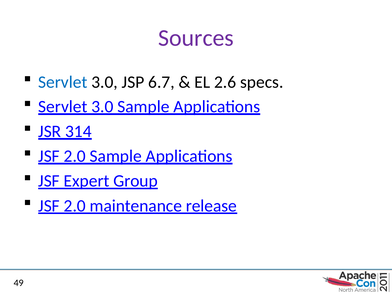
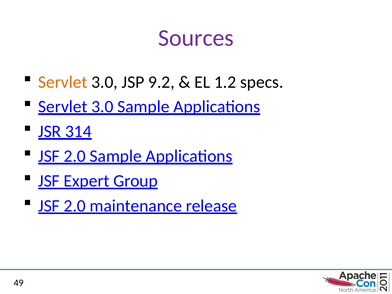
Servlet colour: blue -> orange (63, 82)
6.7: 6.7 -> 9.2 (161, 82)
2.6: 2.6 -> 1.2 (225, 82)
